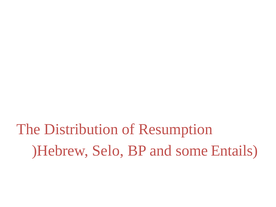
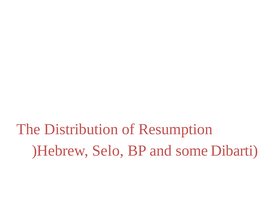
Entails: Entails -> Dibarti (234, 151)
